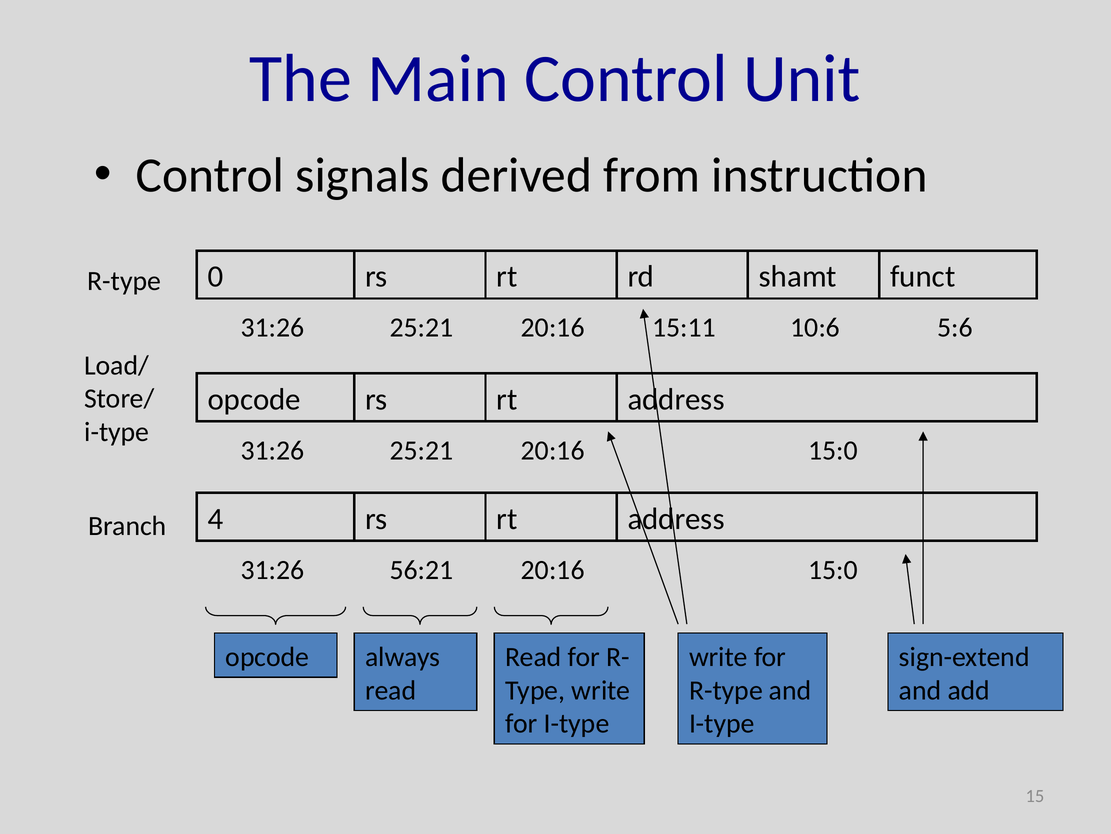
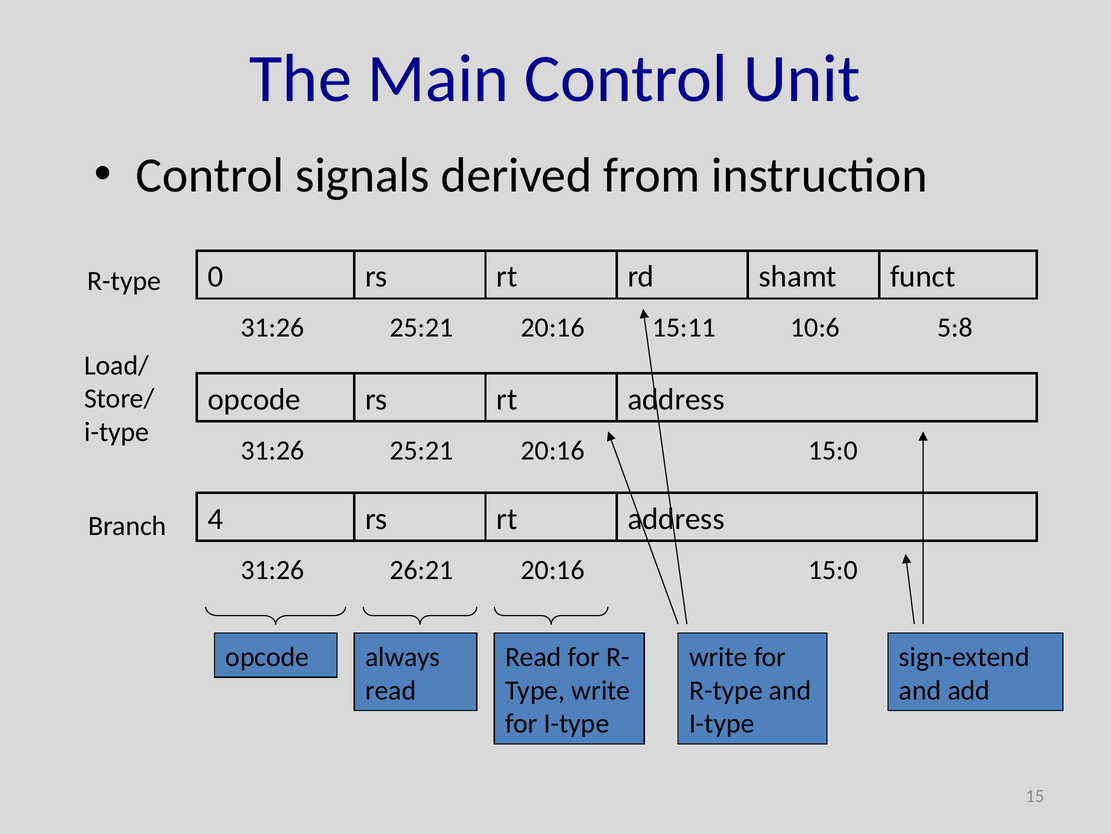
5:6: 5:6 -> 5:8 (955, 327)
56:21: 56:21 -> 26:21 (421, 570)
